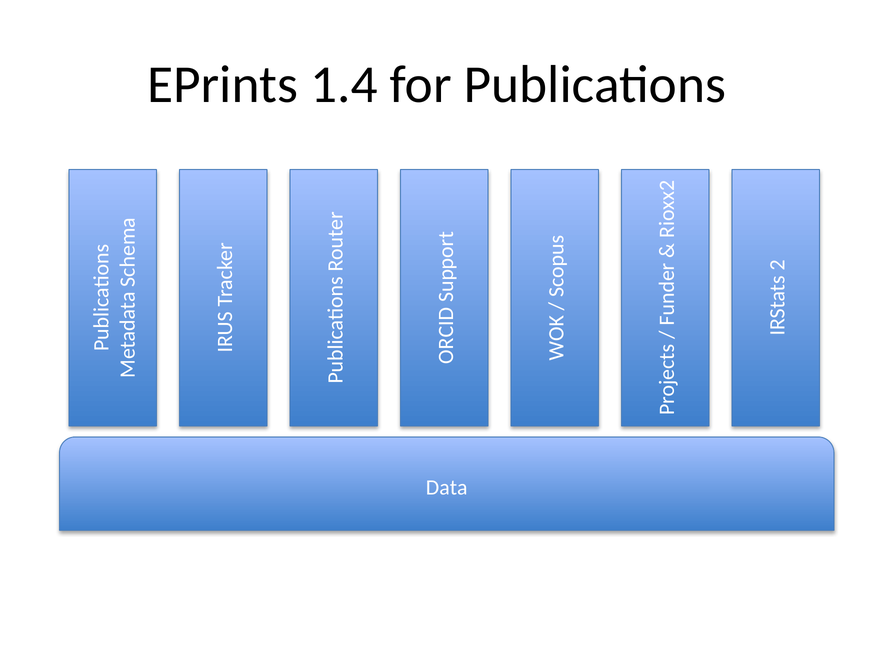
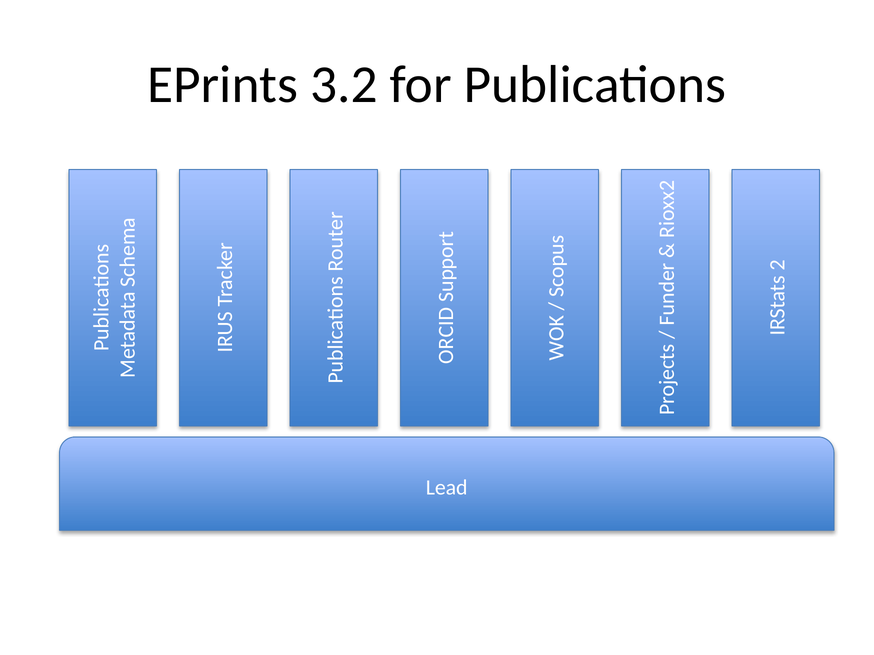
1.4: 1.4 -> 3.2 (344, 85)
Data: Data -> Lead (447, 488)
